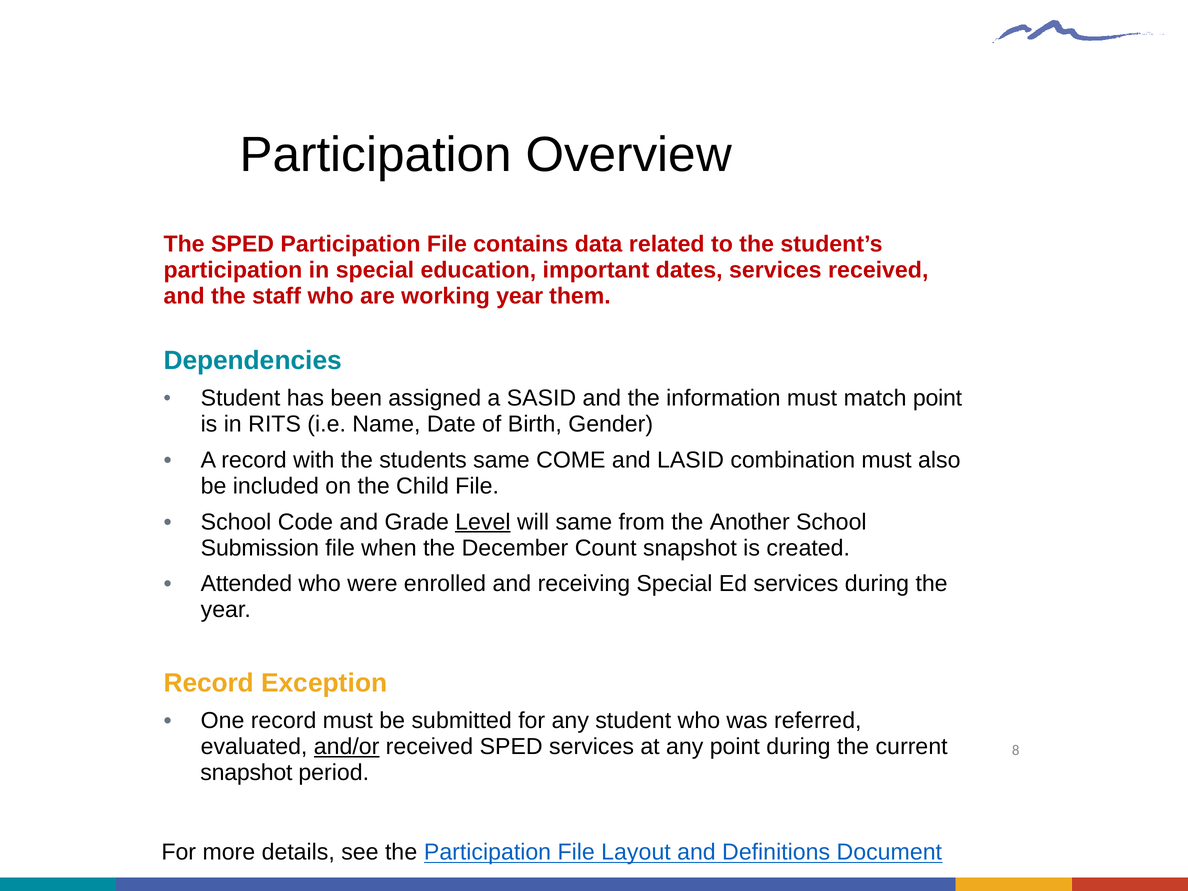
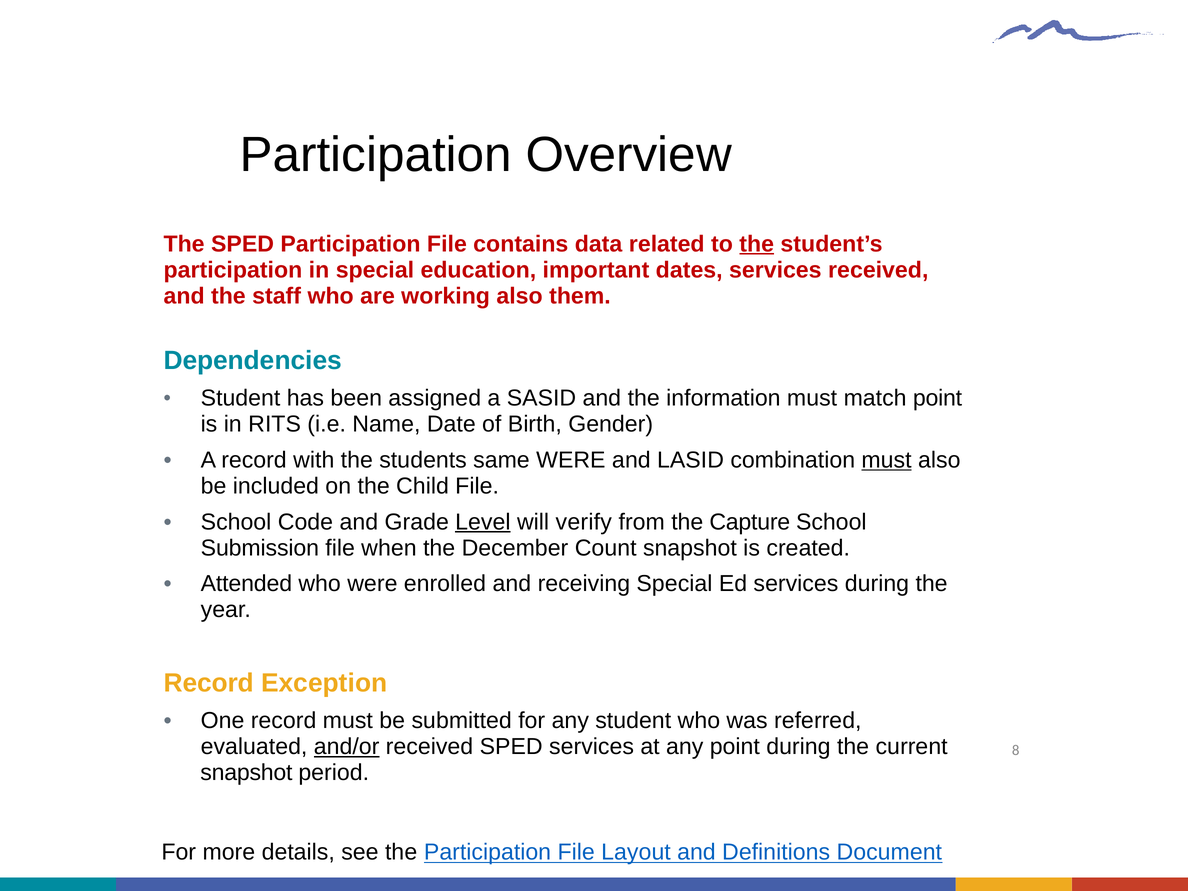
the underline: none -> present (757, 244)
working year: year -> also (520, 296)
same COME: COME -> WERE (571, 460)
must underline: none -> present (887, 460)
will same: same -> verify (584, 522)
Another: Another -> Capture (750, 522)
